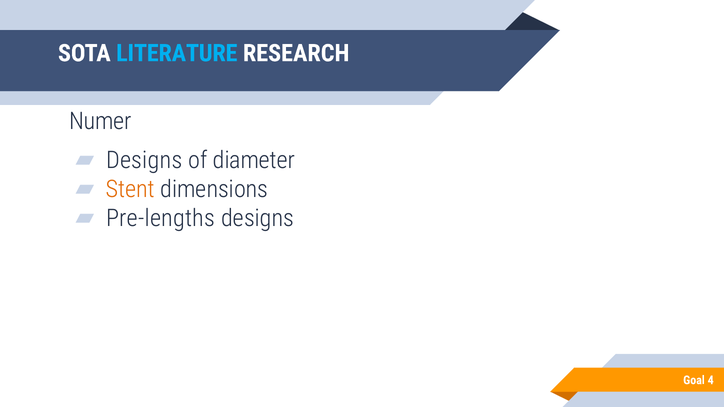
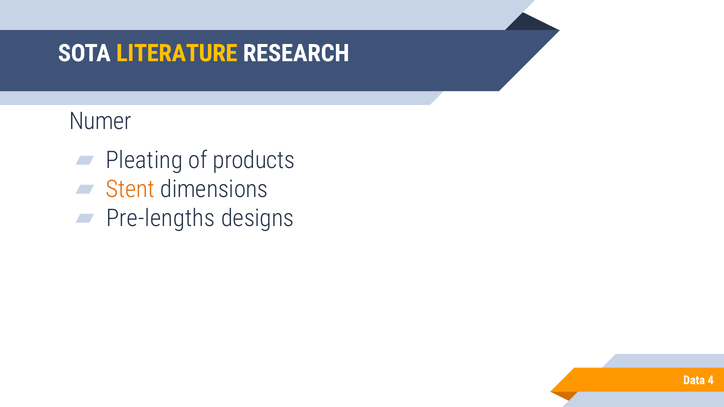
LITERATURE colour: light blue -> yellow (177, 53)
Designs: Designs -> Pleating (144, 160)
diameter: diameter -> products (254, 160)
Goal: Goal -> Data (694, 380)
